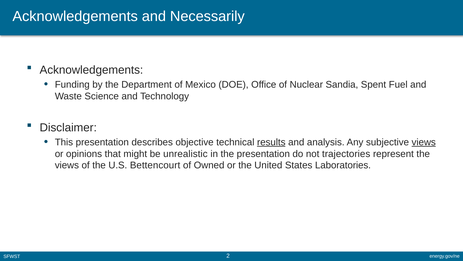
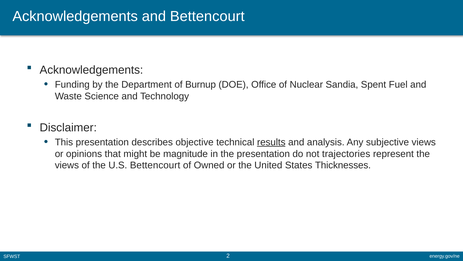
and Necessarily: Necessarily -> Bettencourt (207, 16)
Mexico: Mexico -> Burnup (201, 84)
views underline: present -> none (424, 142)
unrealistic: unrealistic -> magnitude (186, 153)
Laboratories: Laboratories -> Thicknesses (343, 165)
